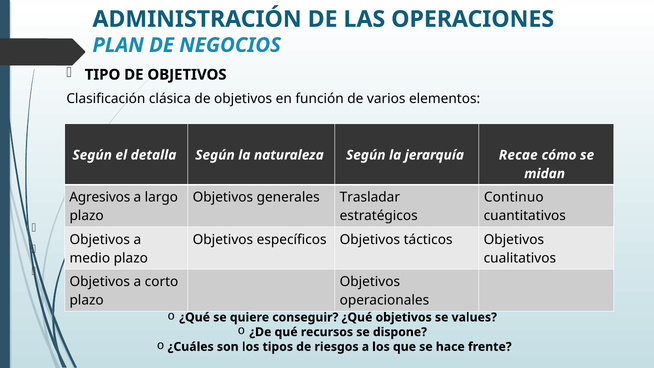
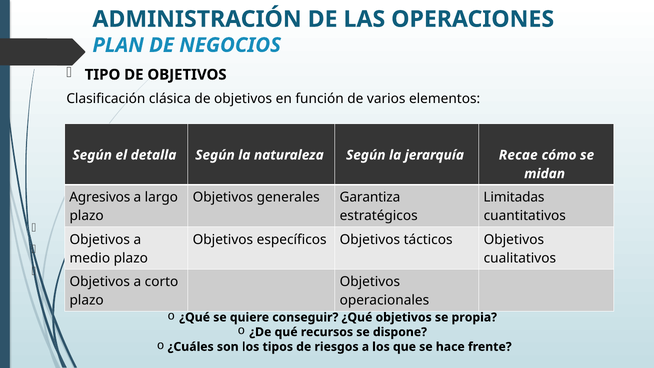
Trasladar: Trasladar -> Garantiza (370, 197)
Continuo: Continuo -> Limitadas (514, 197)
values: values -> propia (474, 317)
